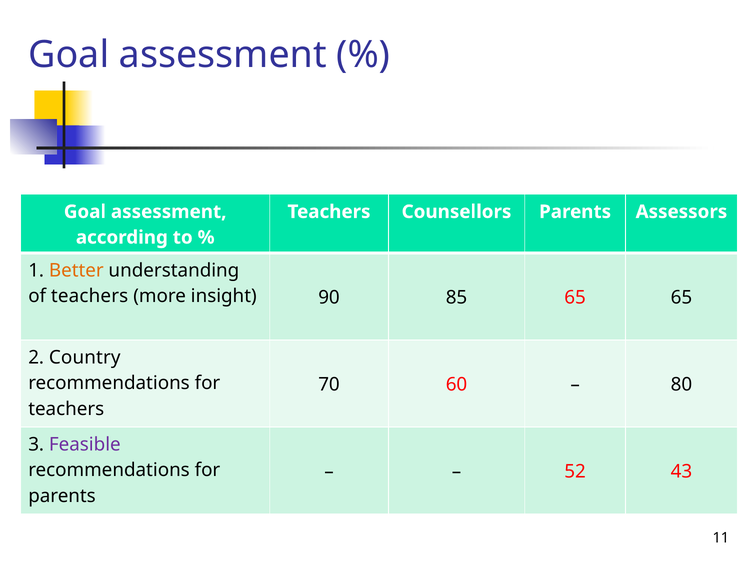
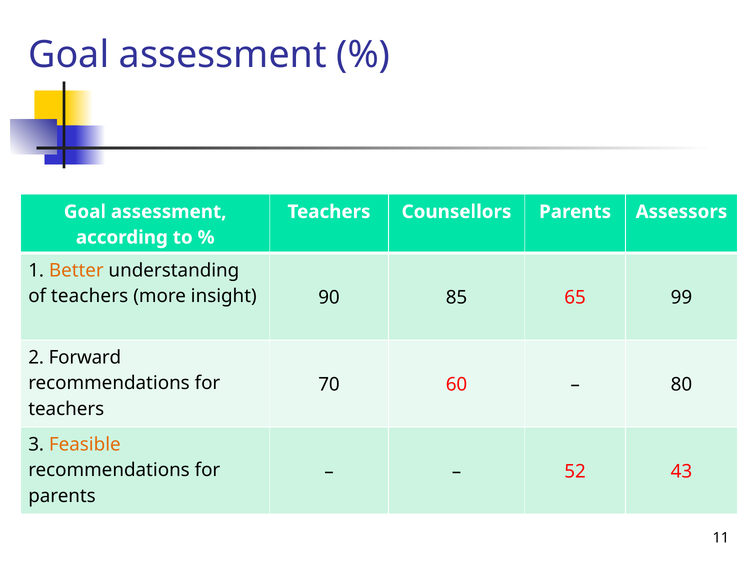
65 65: 65 -> 99 (681, 297)
Country: Country -> Forward (85, 357)
Feasible colour: purple -> orange (85, 444)
